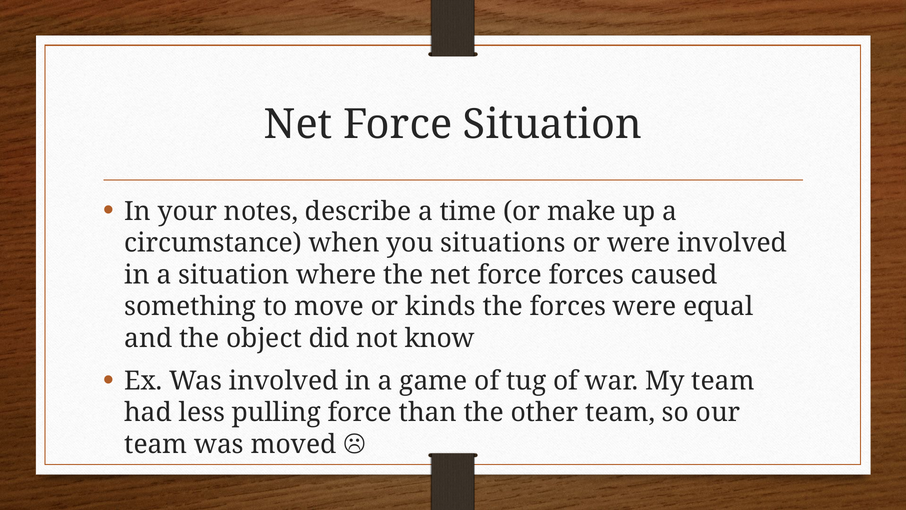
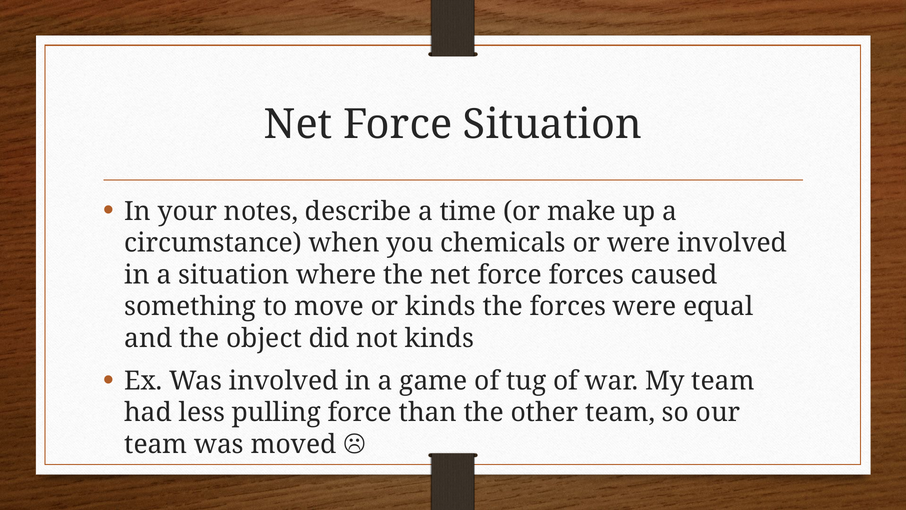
situations: situations -> chemicals (503, 243)
not know: know -> kinds (439, 338)
